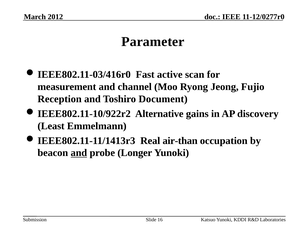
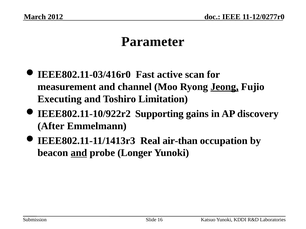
Jeong underline: none -> present (225, 87)
Reception: Reception -> Executing (60, 99)
Document: Document -> Limitation (163, 99)
Alternative: Alternative -> Supporting (159, 114)
Least: Least -> After (51, 126)
